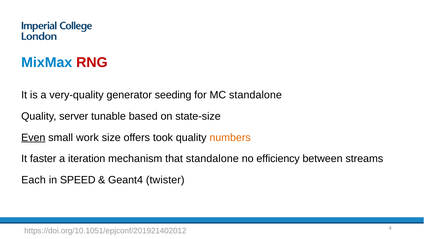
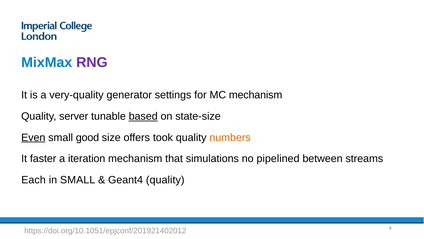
RNG colour: red -> purple (92, 62)
seeding: seeding -> settings (173, 95)
MC standalone: standalone -> mechanism (256, 95)
based underline: none -> present (143, 116)
work: work -> good (87, 137)
that standalone: standalone -> simulations (212, 158)
efficiency: efficiency -> pipelined (278, 158)
in SPEED: SPEED -> SMALL (78, 180)
Geant4 twister: twister -> quality (165, 180)
